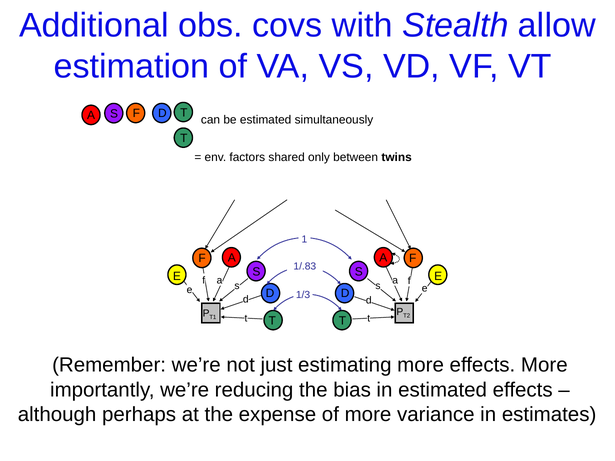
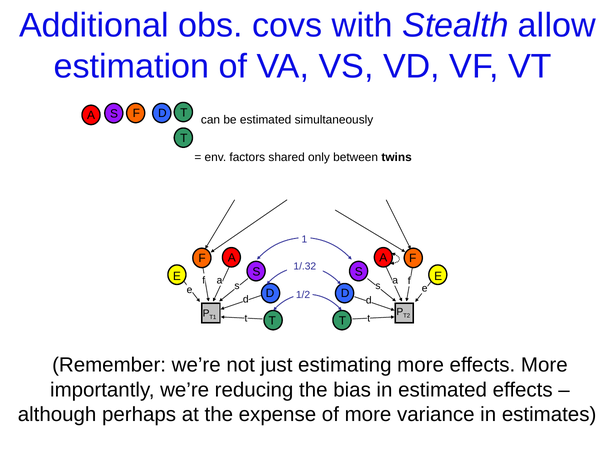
1/.83: 1/.83 -> 1/.32 (305, 266)
1/3: 1/3 -> 1/2 (303, 295)
